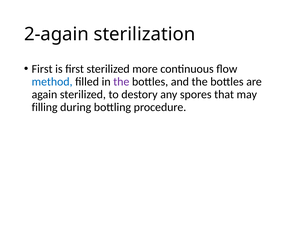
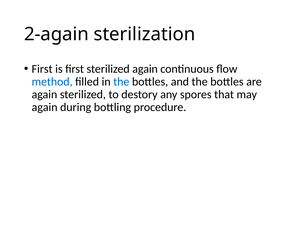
sterilized more: more -> again (145, 69)
the colour: purple -> blue (121, 82)
filling: filling -> again (45, 107)
